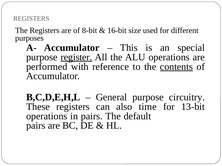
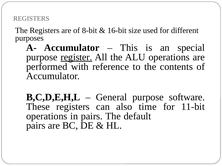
contents underline: present -> none (176, 67)
circuitry: circuitry -> software (187, 98)
13-bit: 13-bit -> 11-bit (193, 107)
